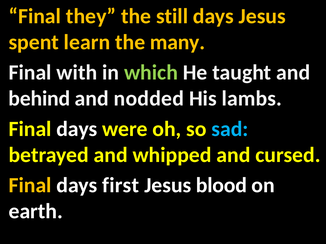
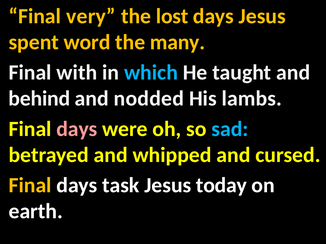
they: they -> very (91, 16)
still: still -> lost (172, 16)
learn: learn -> word (87, 42)
which colour: light green -> light blue (151, 73)
days colour: white -> pink (77, 129)
first: first -> task (121, 186)
blood: blood -> today (221, 186)
